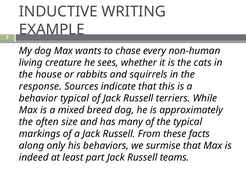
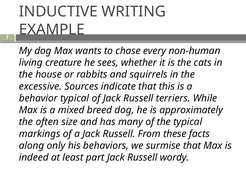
response: response -> excessive (40, 87)
teams: teams -> wordy (174, 158)
